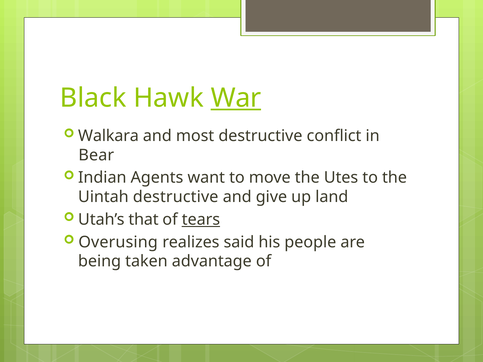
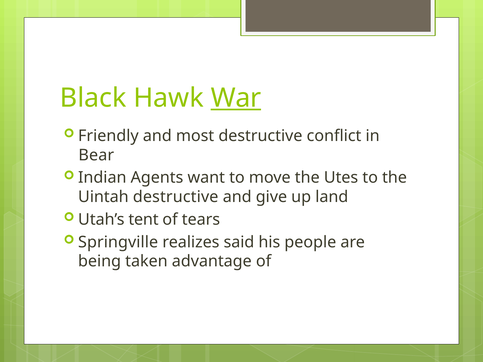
Walkara: Walkara -> Friendly (108, 136)
that: that -> tent (144, 220)
tears underline: present -> none (201, 220)
Overusing: Overusing -> Springville (118, 242)
